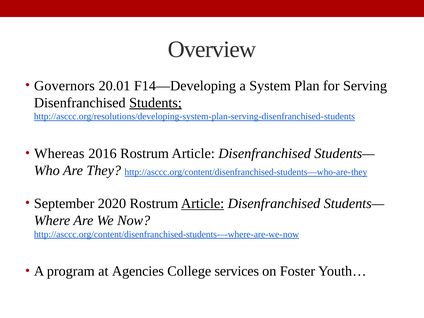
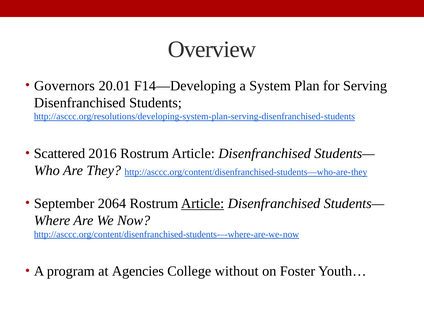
Students underline: present -> none (155, 103)
Whereas: Whereas -> Scattered (59, 154)
2020: 2020 -> 2064 (112, 204)
services: services -> without (237, 271)
